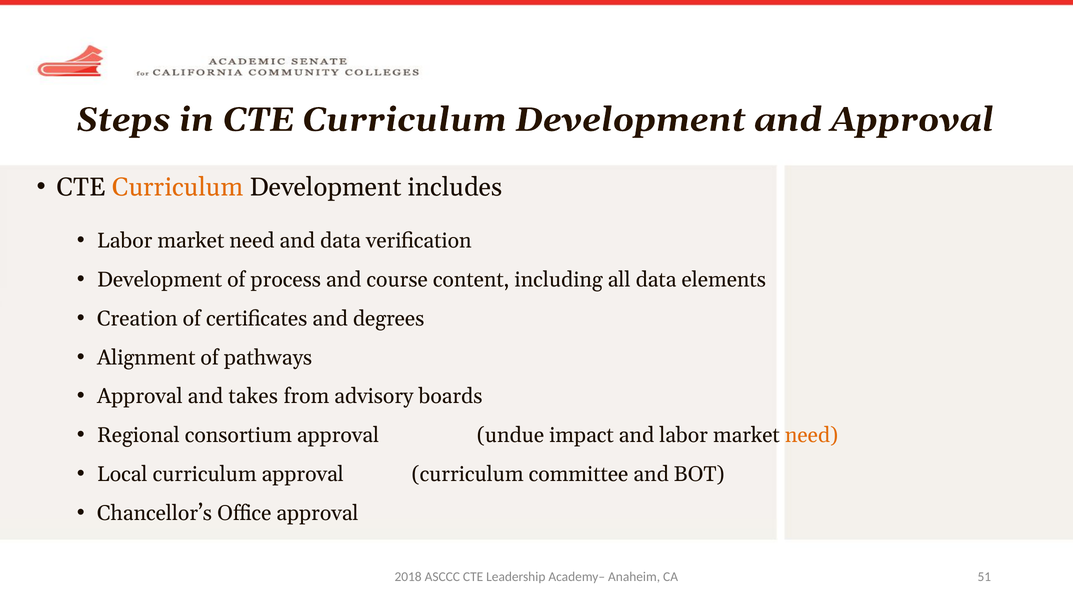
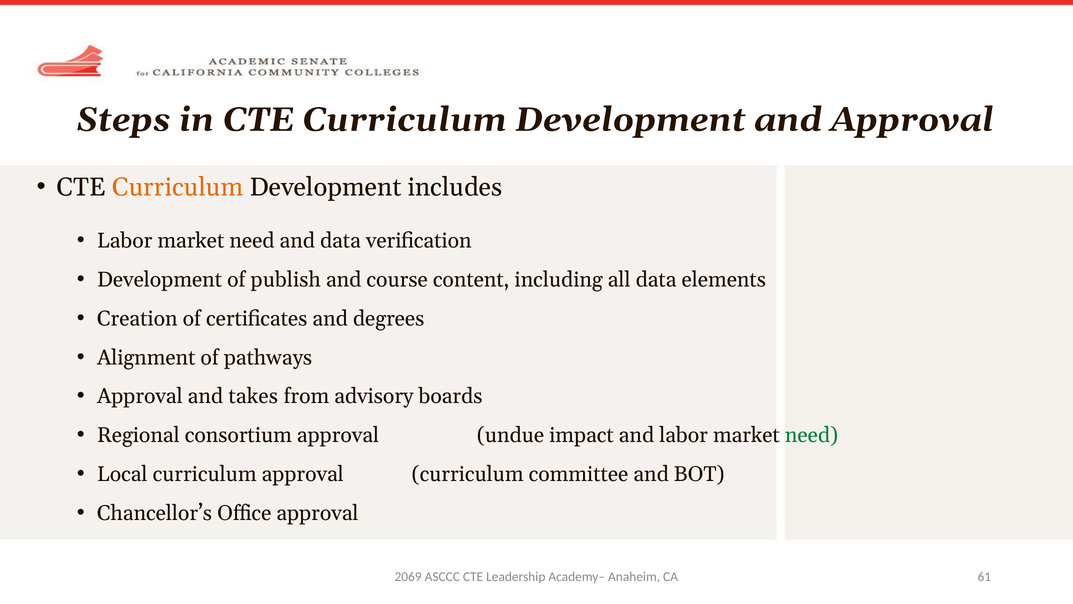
process: process -> publish (286, 280)
need colour: orange -> green (811, 435)
2018: 2018 -> 2069 (408, 576)
51: 51 -> 61 (984, 576)
